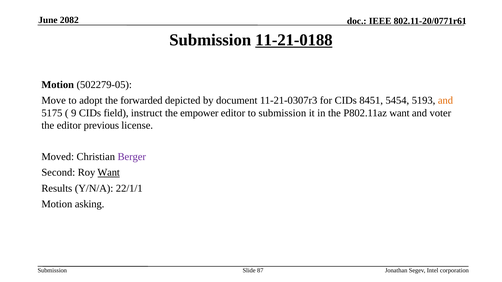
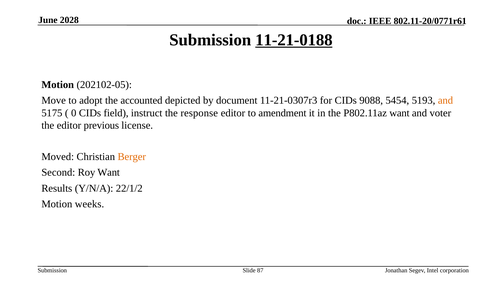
2082: 2082 -> 2028 (69, 20)
502279-05: 502279-05 -> 202102-05 (104, 85)
forwarded: forwarded -> accounted (141, 101)
8451: 8451 -> 9088 (371, 101)
9: 9 -> 0 (74, 113)
empower: empower -> response (199, 113)
to submission: submission -> amendment (282, 113)
Berger colour: purple -> orange (132, 157)
Want underline: present -> none (109, 173)
22/1/1: 22/1/1 -> 22/1/2 (129, 188)
asking: asking -> weeks (90, 204)
